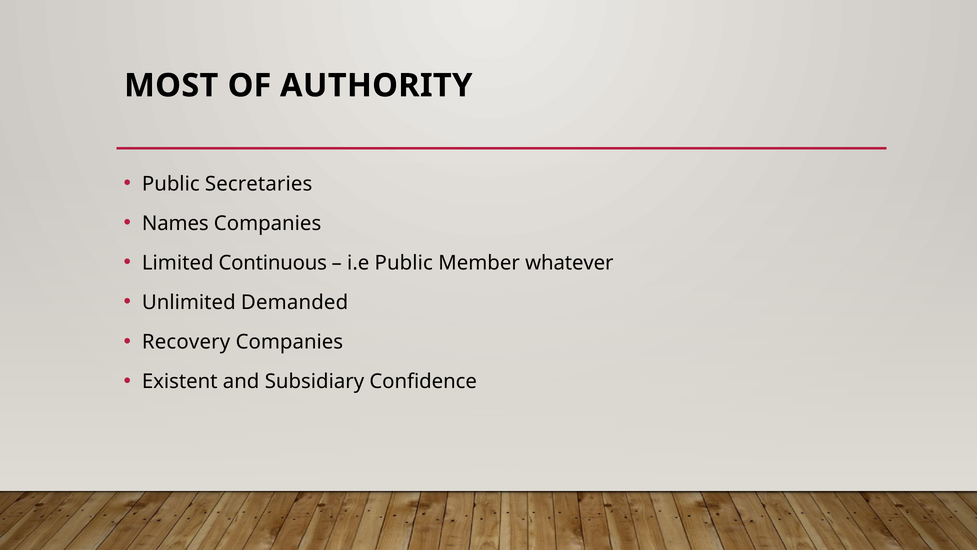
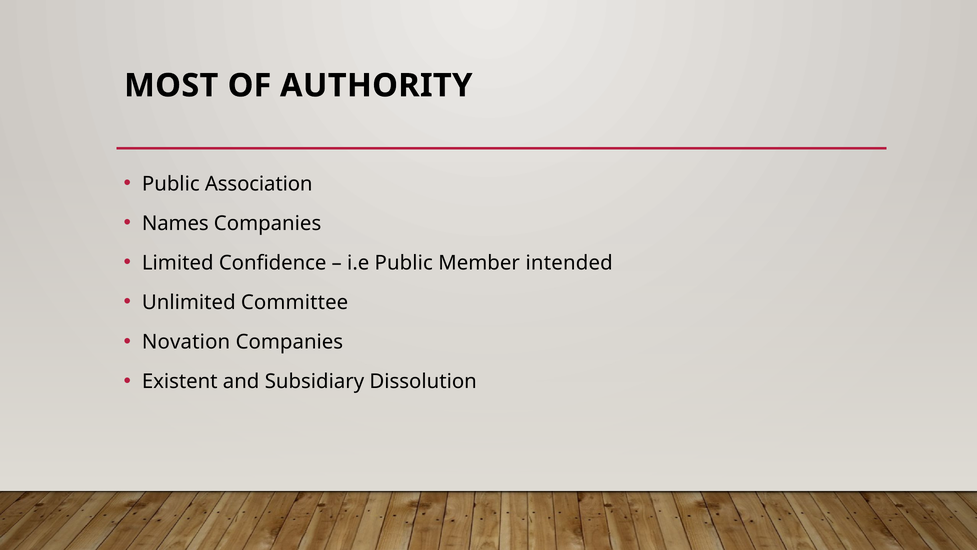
Secretaries: Secretaries -> Association (259, 184)
Continuous: Continuous -> Confidence (273, 263)
whatever: whatever -> intended (569, 263)
Demanded: Demanded -> Committee (295, 302)
Recovery: Recovery -> Novation (186, 342)
Confidence: Confidence -> Dissolution (423, 381)
